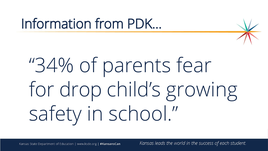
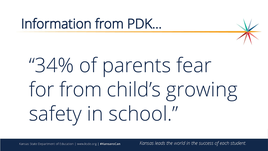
for drop: drop -> from (81, 90)
